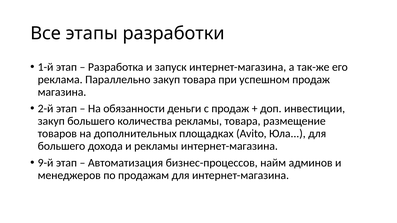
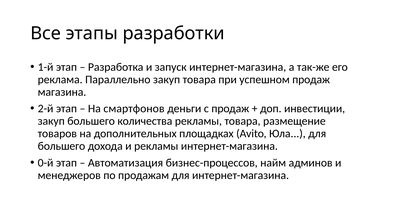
обязанности: обязанности -> смартфонов (134, 109)
9-й: 9-й -> 0-й (46, 163)
